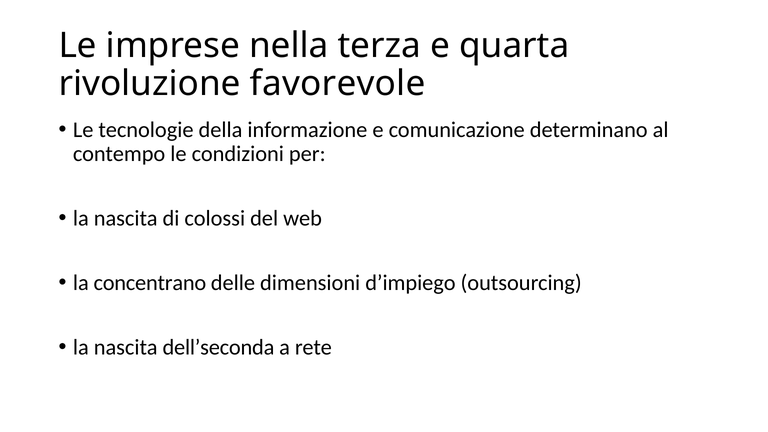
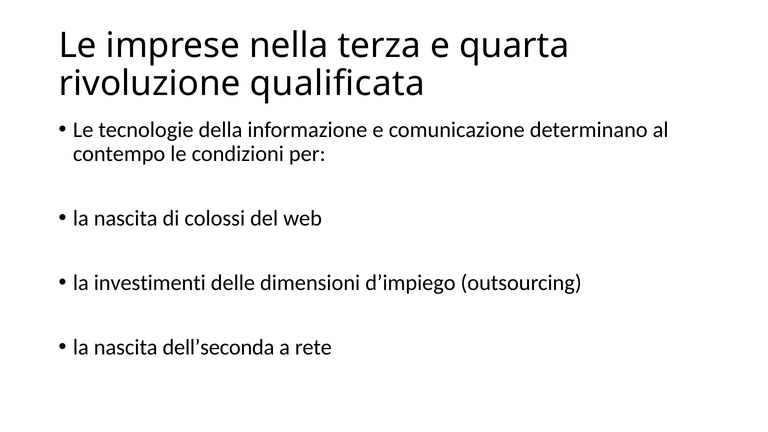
favorevole: favorevole -> qualificata (338, 84)
concentrano: concentrano -> investimenti (150, 283)
